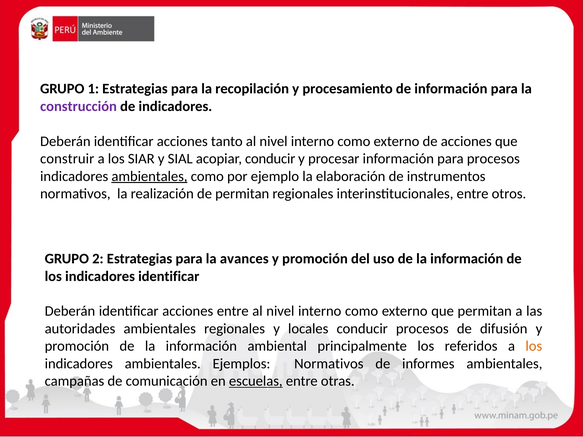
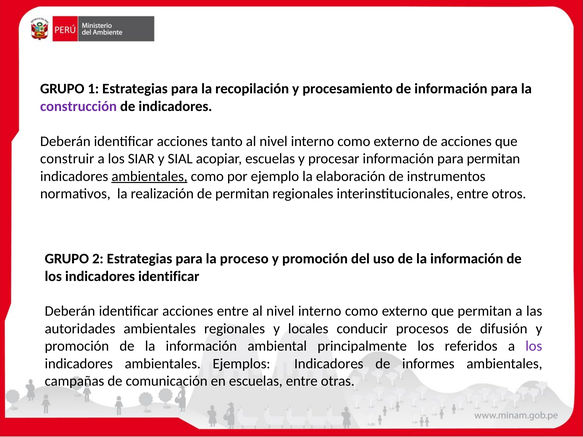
acopiar conducir: conducir -> escuelas (270, 159)
para procesos: procesos -> permitan (493, 159)
avances: avances -> proceso (244, 259)
los colour: orange -> purple (534, 346)
Ejemplos Normativos: Normativos -> Indicadores (329, 364)
escuelas underline: present -> none (256, 381)
